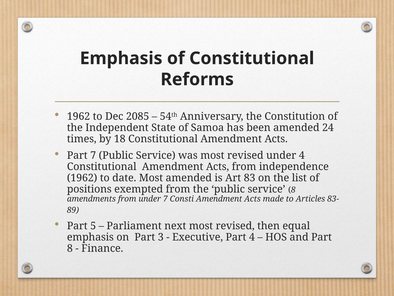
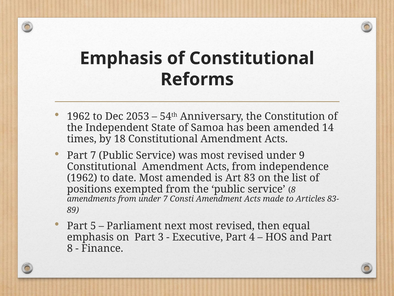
2085: 2085 -> 2053 (138, 116)
24: 24 -> 14 (328, 127)
under 4: 4 -> 9 (302, 155)
